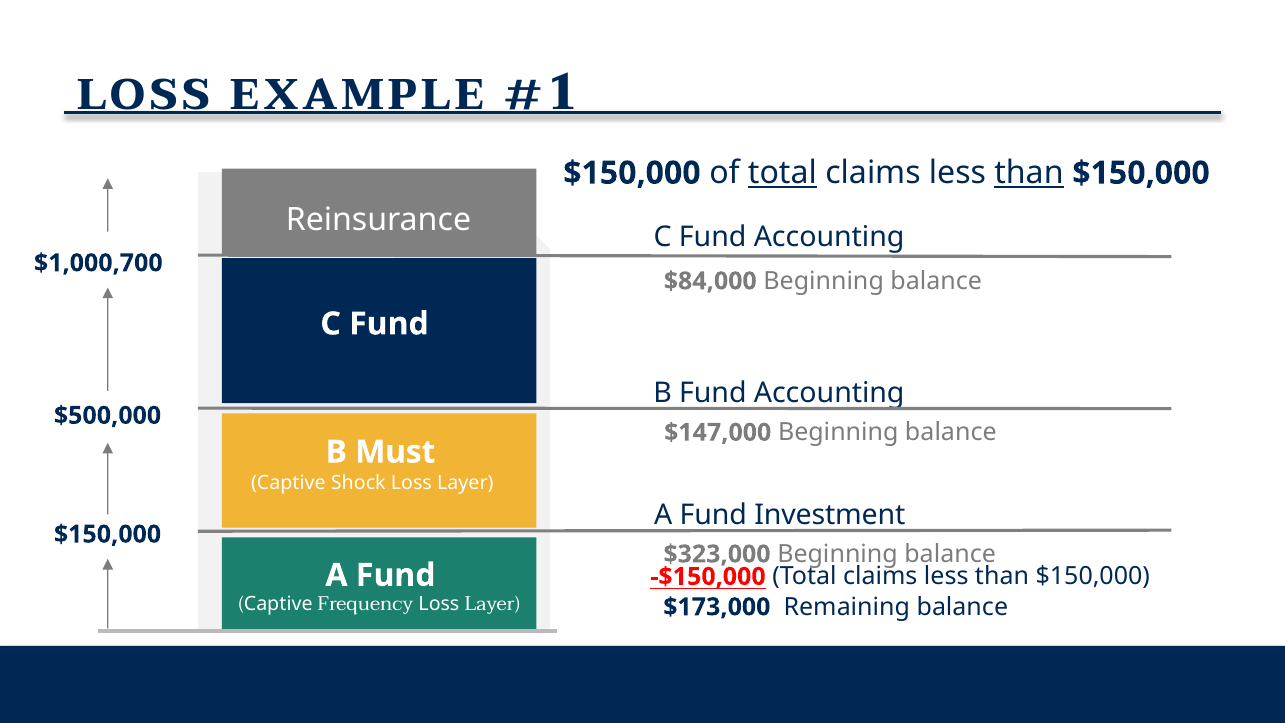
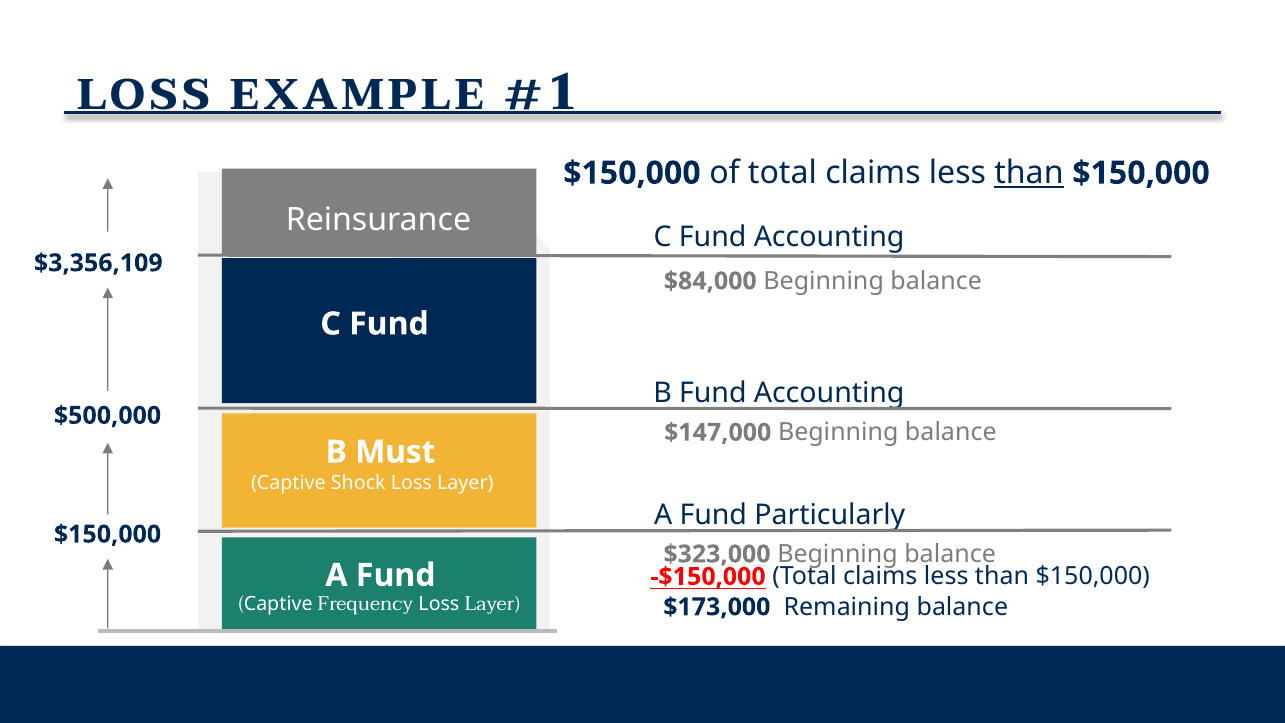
total underline: present -> none (782, 173)
$1,000,700: $1,000,700 -> $3,356,109 (98, 263)
Investment: Investment -> Particularly (830, 515)
